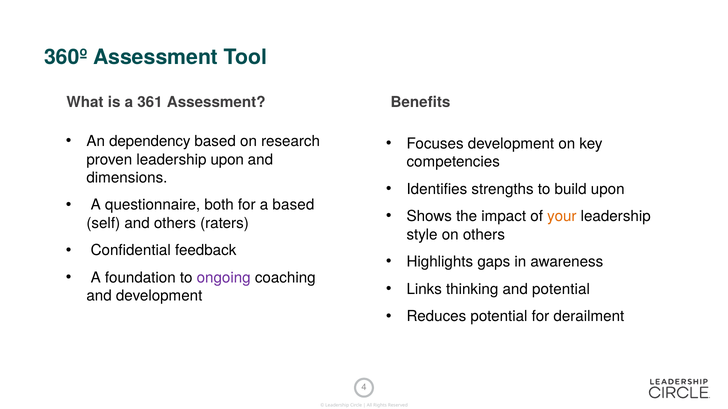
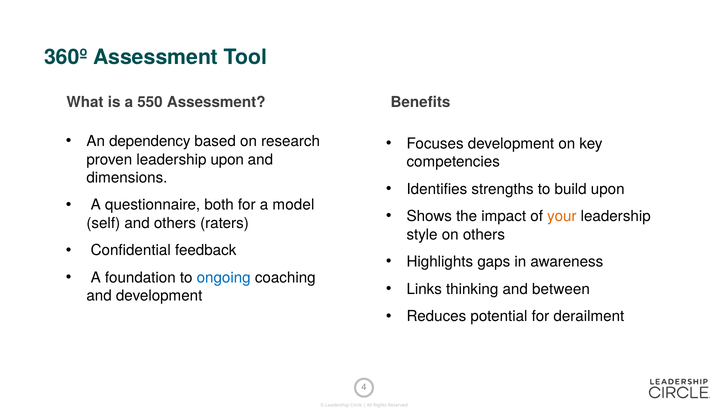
361: 361 -> 550 (150, 102)
a based: based -> model (293, 205)
ongoing colour: purple -> blue (224, 278)
and potential: potential -> between (561, 289)
